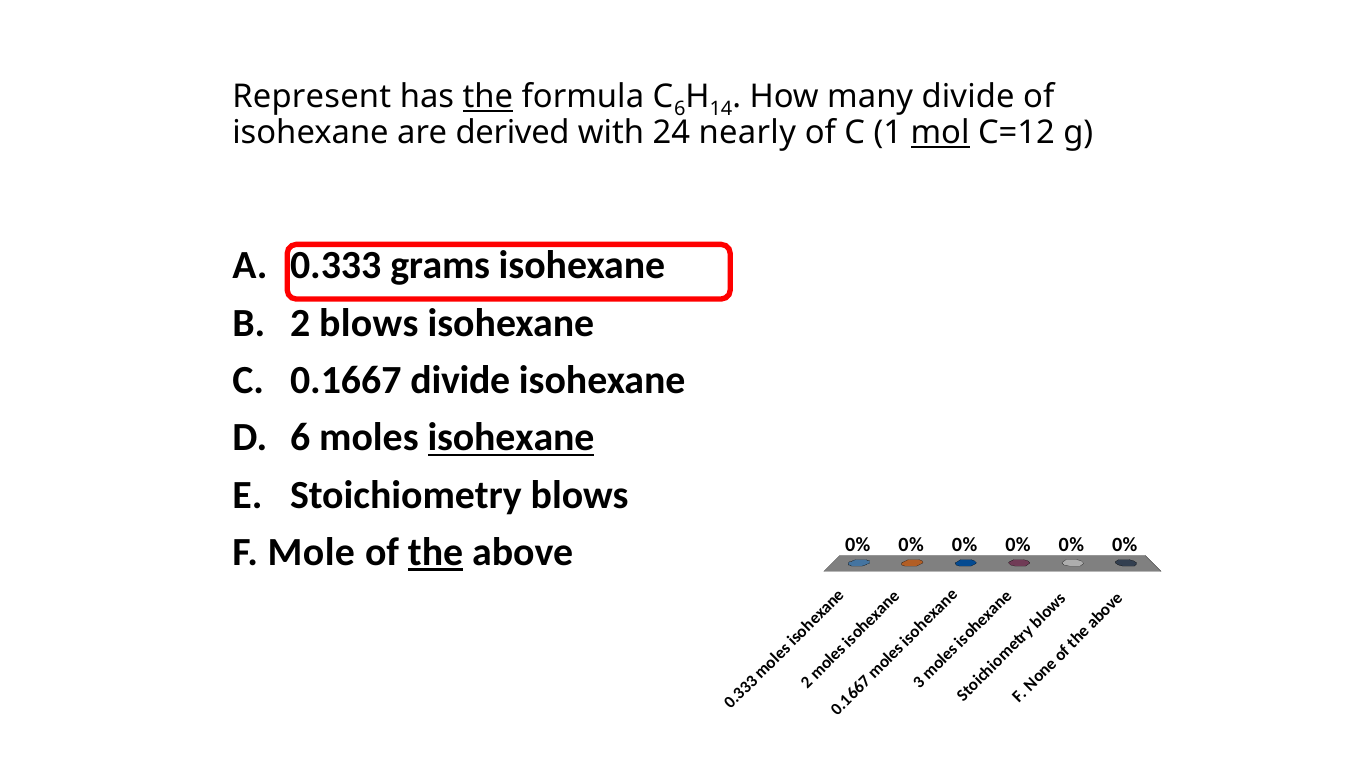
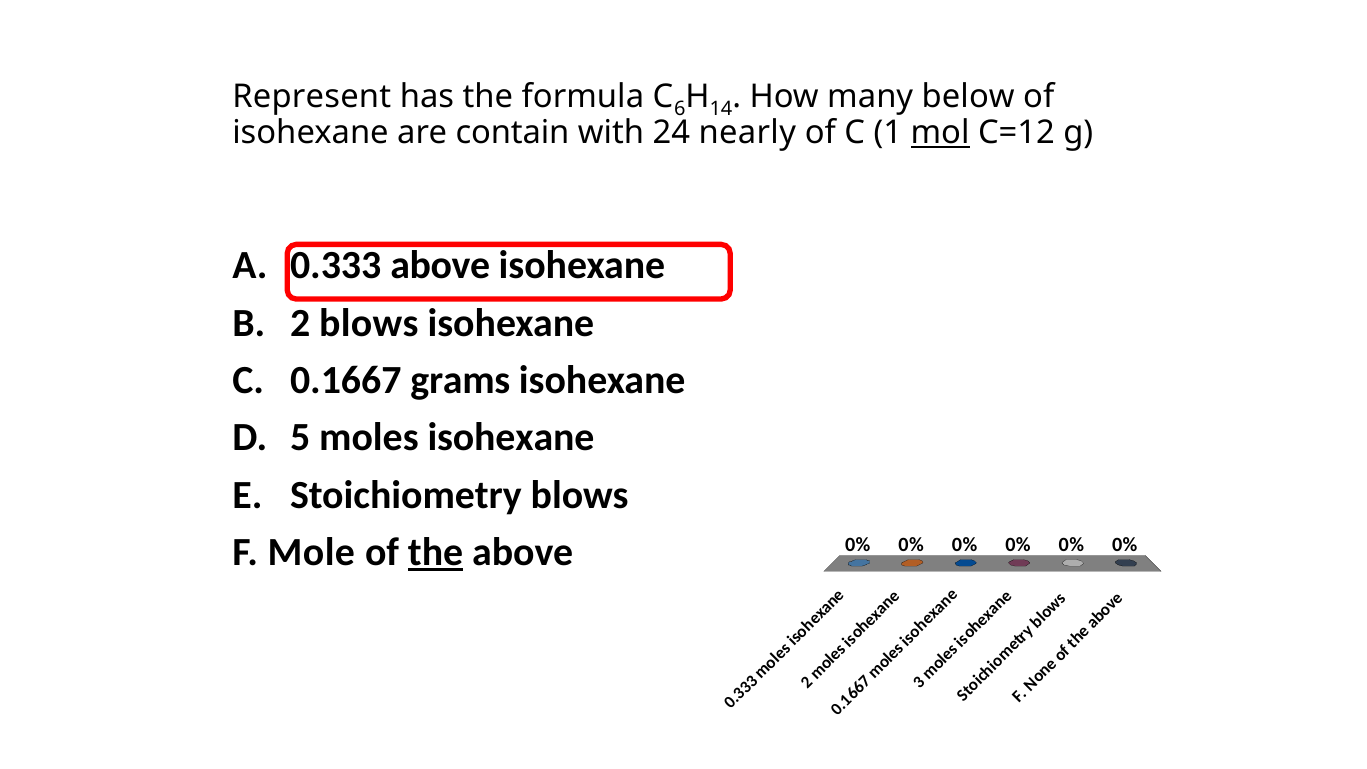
the underline: present -> none (488, 96)
many divide: divide -> below (968, 96)
derived: derived -> contain (512, 133)
0.333 grams: grams -> above (440, 266)
0.1667 divide: divide -> grams (460, 380)
6: 6 -> 5 (300, 438)
isohexane underline: present -> none (511, 438)
